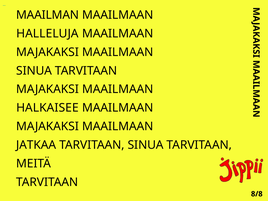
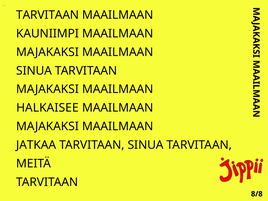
MAAILMAN: MAAILMAN -> TARVITAAN (48, 15)
HALLELUJA: HALLELUJA -> KAUNIIMPI (48, 34)
